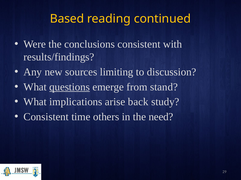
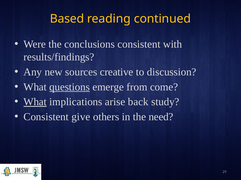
limiting: limiting -> creative (117, 72)
stand: stand -> come (164, 87)
What underline: none -> present (35, 102)
time: time -> give (81, 117)
